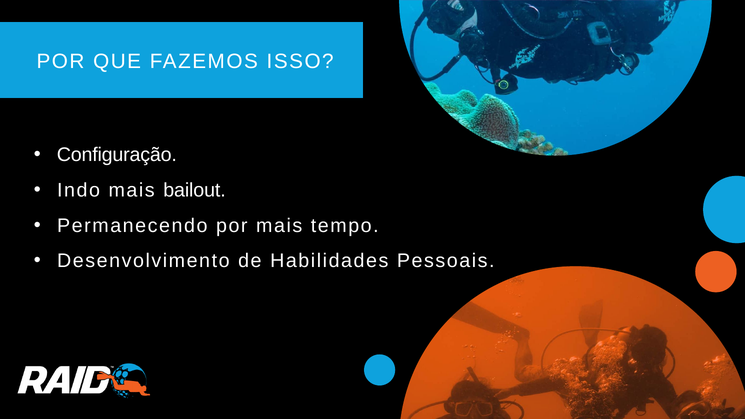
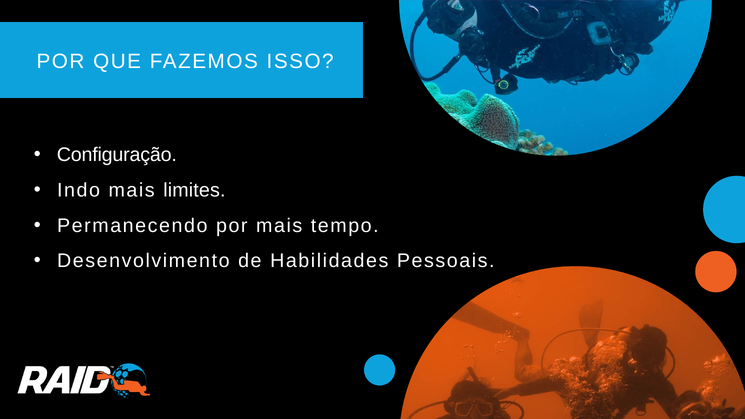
bailout: bailout -> limites (194, 190)
